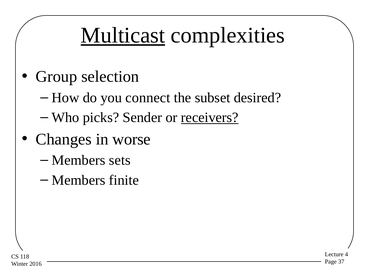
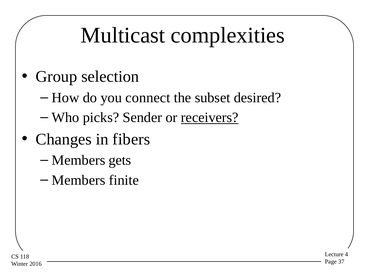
Multicast underline: present -> none (123, 35)
worse: worse -> fibers (131, 139)
sets: sets -> gets (120, 160)
